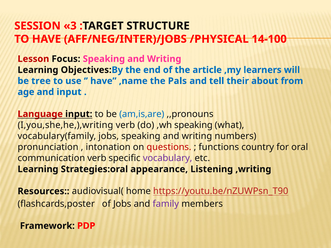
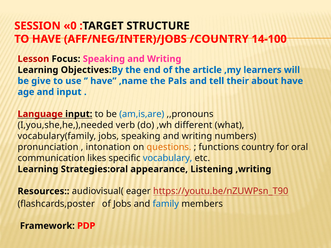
3: 3 -> 0 (70, 26)
/PHYSICAL: /PHYSICAL -> /COUNTRY (219, 39)
tree: tree -> give (41, 81)
about from: from -> have (292, 81)
I,you,she,he,),writing: I,you,she,he,),writing -> I,you,she,he,),needed (65, 125)
,wh speaking: speaking -> different (193, 125)
questions colour: red -> orange (169, 147)
communication verb: verb -> likes (97, 158)
vocabulary colour: purple -> blue (168, 158)
home: home -> eager (138, 191)
family colour: purple -> blue (166, 204)
